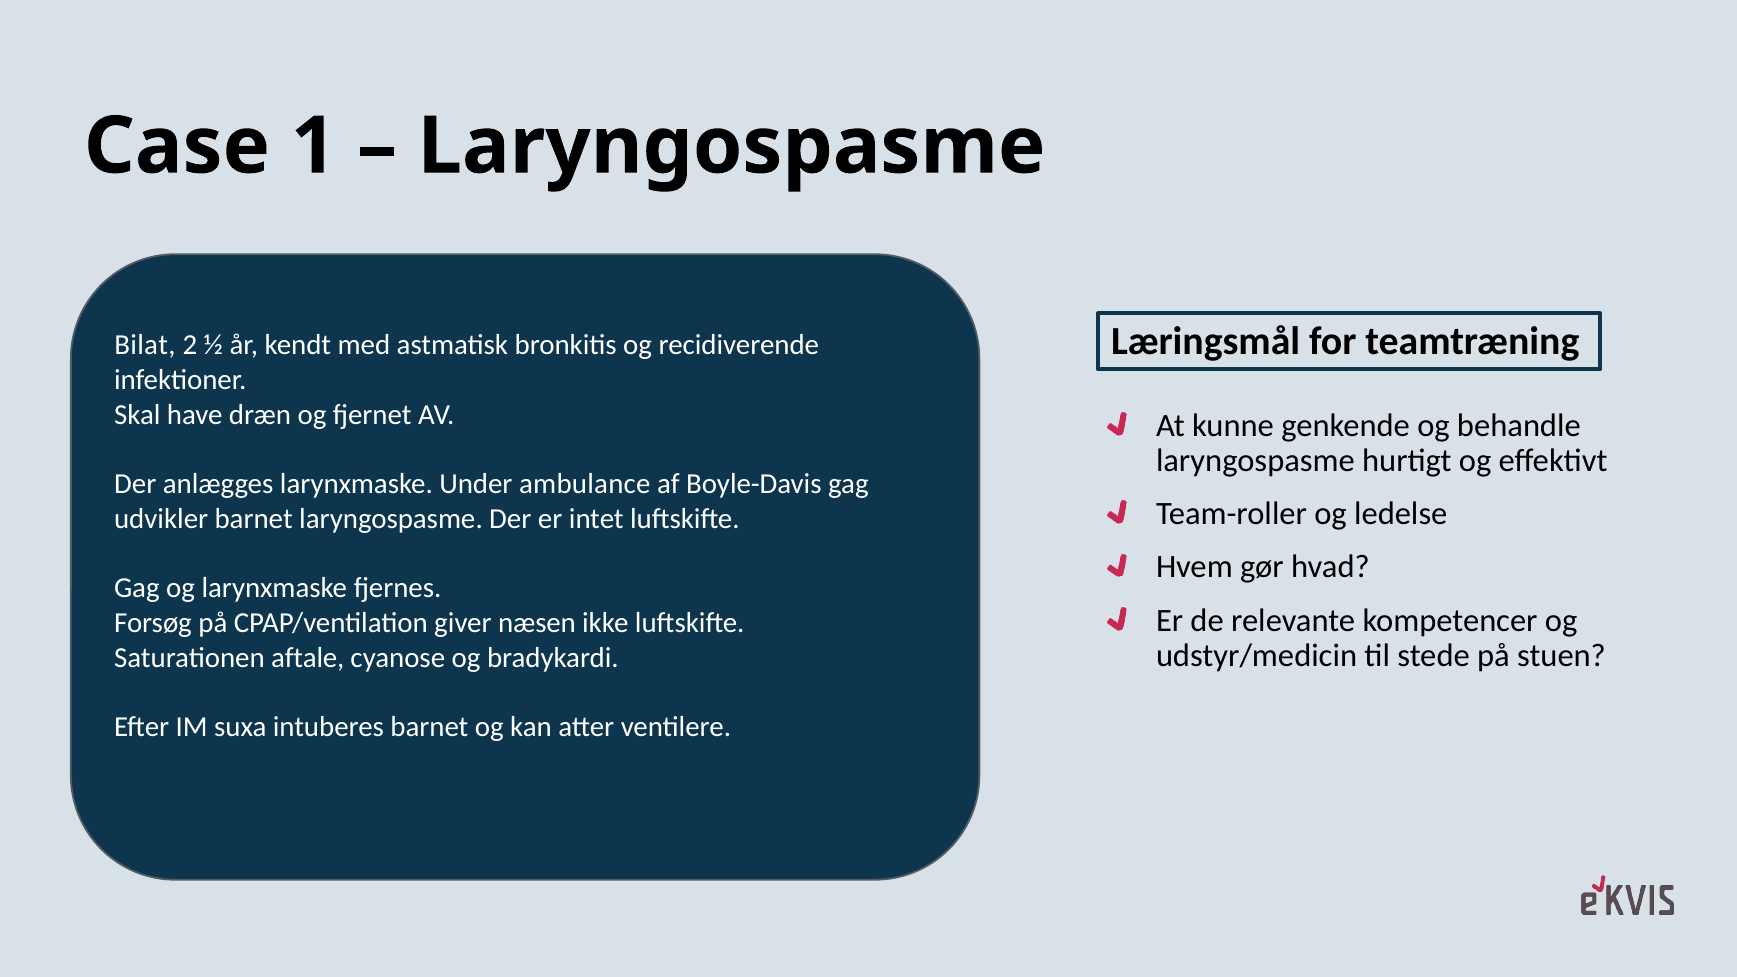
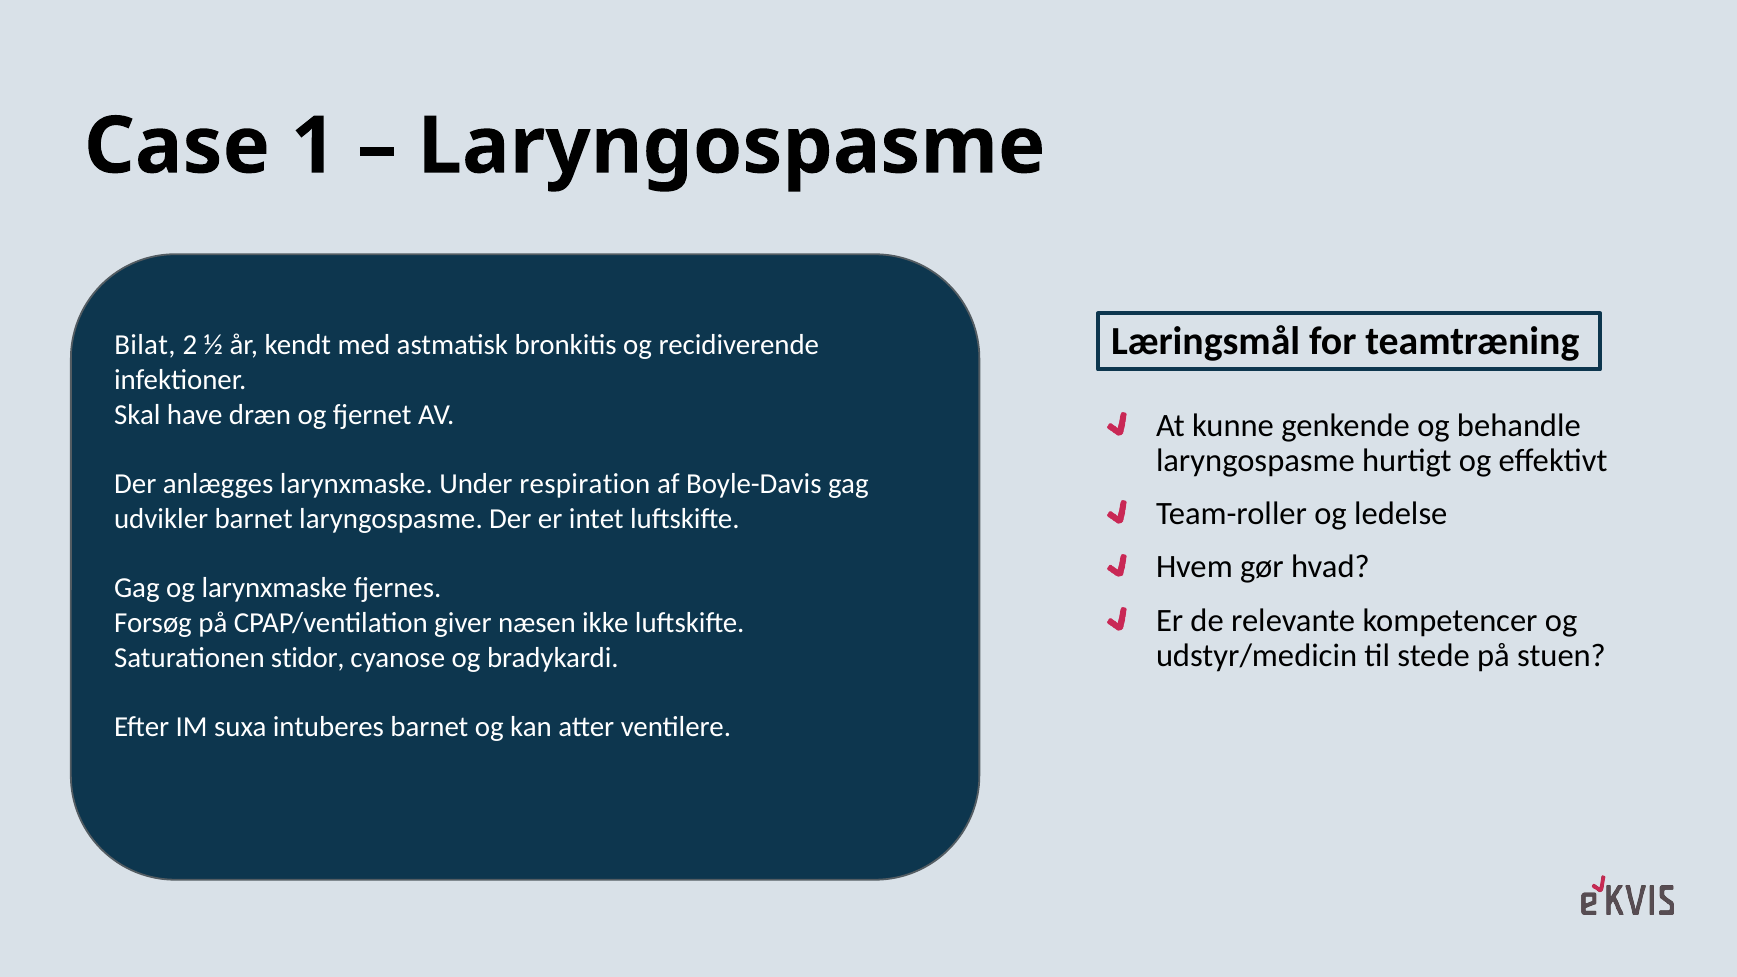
ambulance: ambulance -> respiration (585, 484)
aftale: aftale -> stidor (308, 658)
